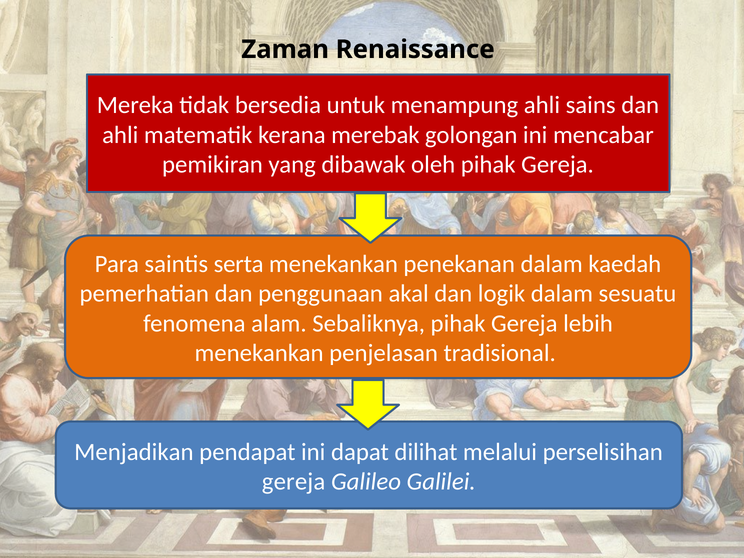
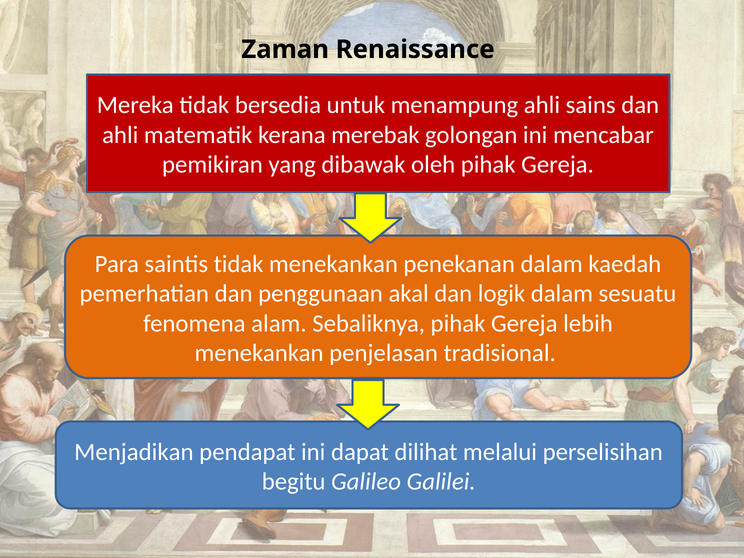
saintis serta: serta -> tidak (239, 264)
gereja: gereja -> begitu (294, 482)
